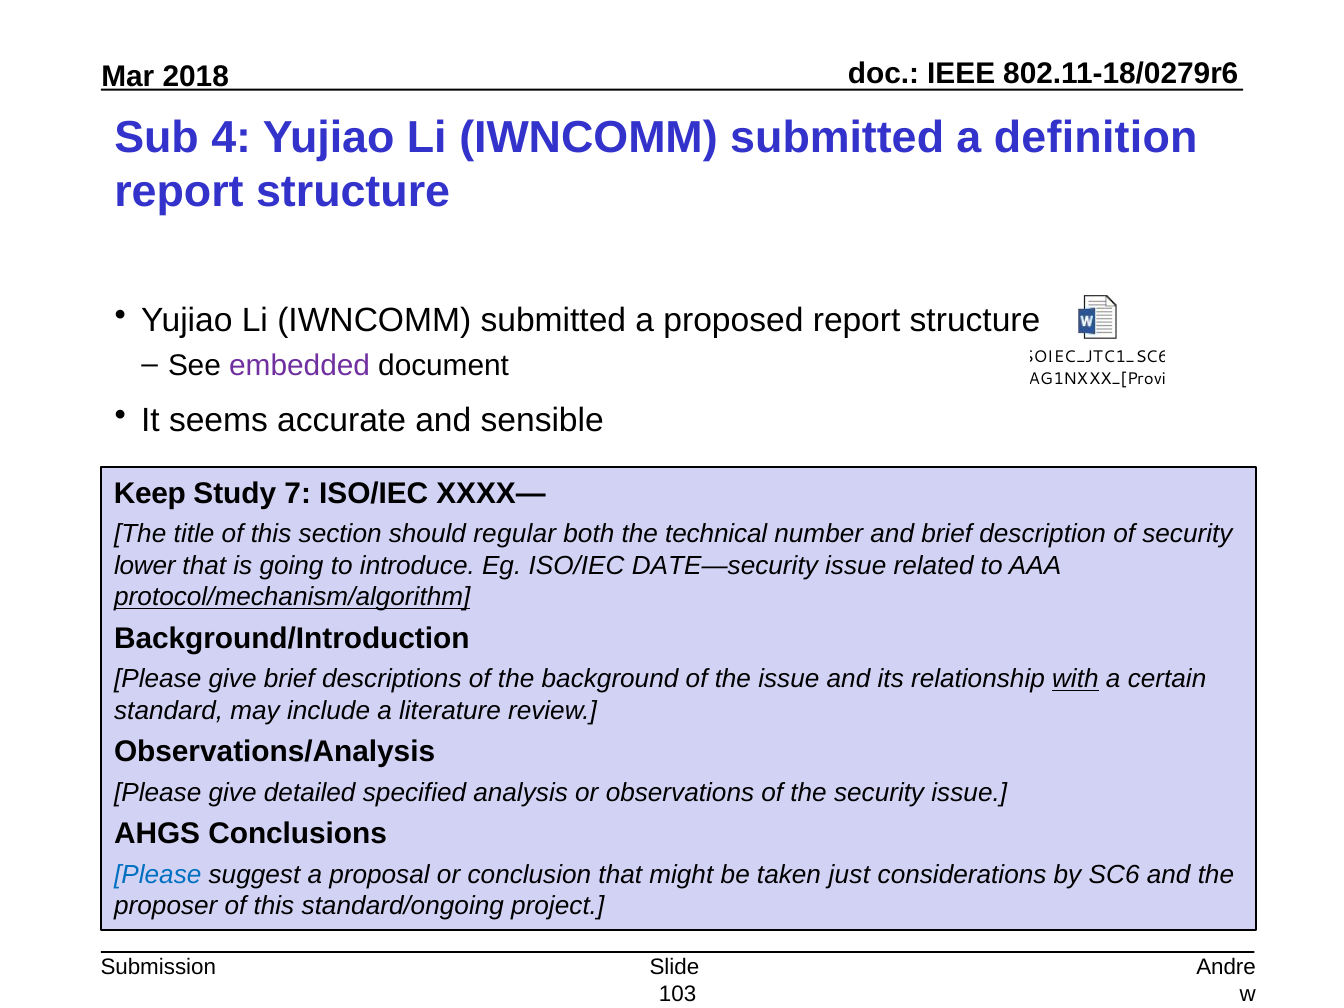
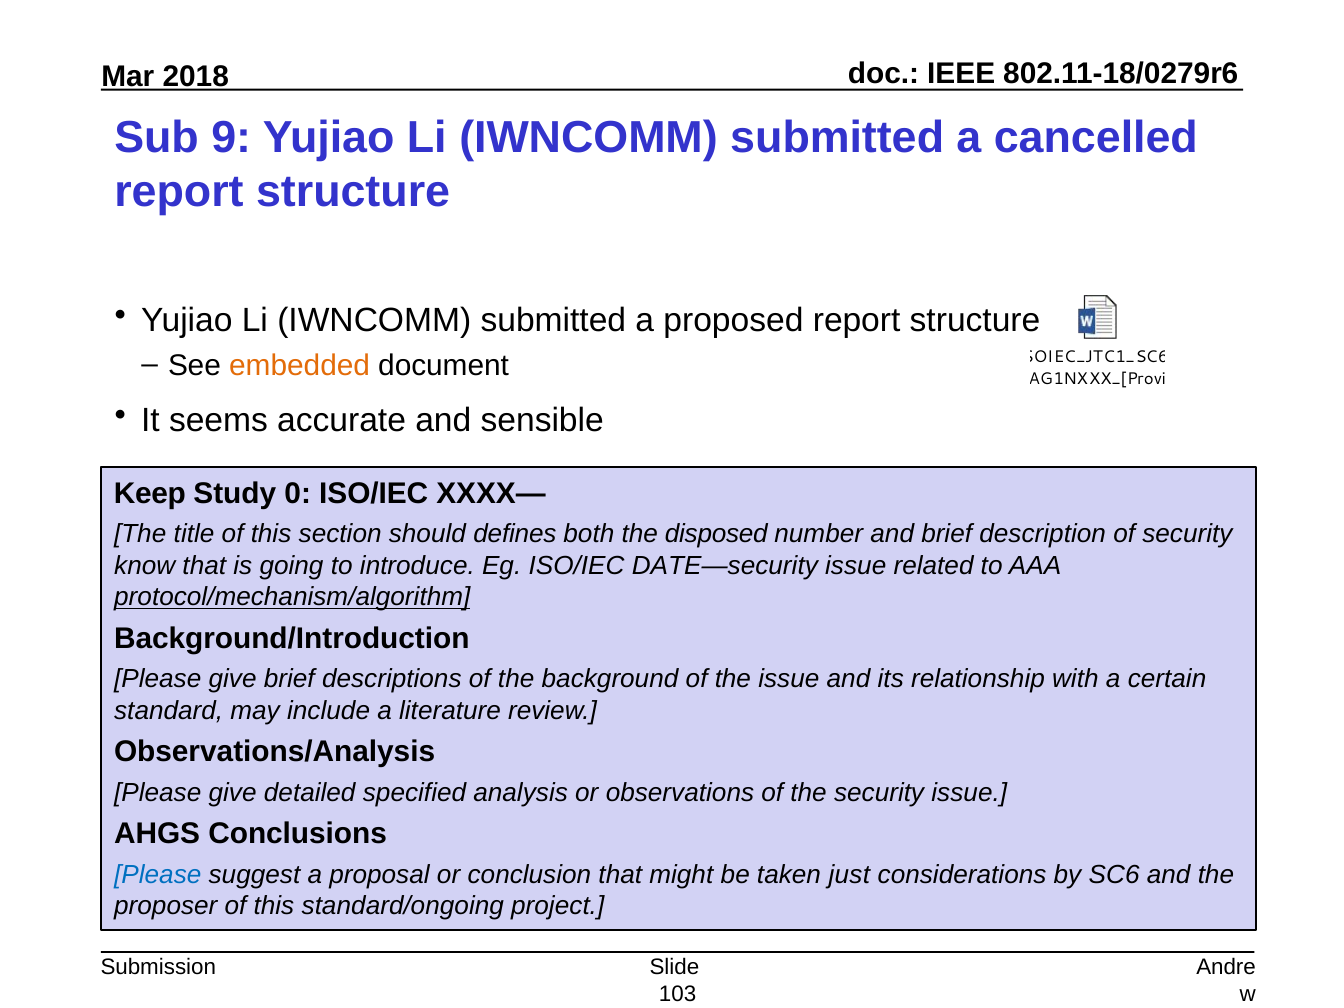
4: 4 -> 9 (231, 138)
definition: definition -> cancelled (1096, 138)
embedded colour: purple -> orange (300, 366)
7: 7 -> 0 (298, 494)
regular: regular -> defines (515, 534)
technical: technical -> disposed (716, 534)
lower: lower -> know (145, 566)
with underline: present -> none (1075, 679)
